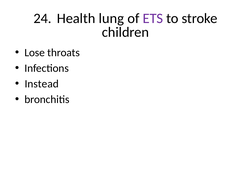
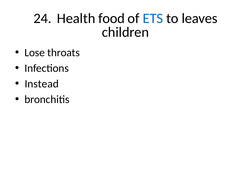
lung: lung -> food (112, 19)
ETS colour: purple -> blue (153, 19)
stroke: stroke -> leaves (200, 19)
